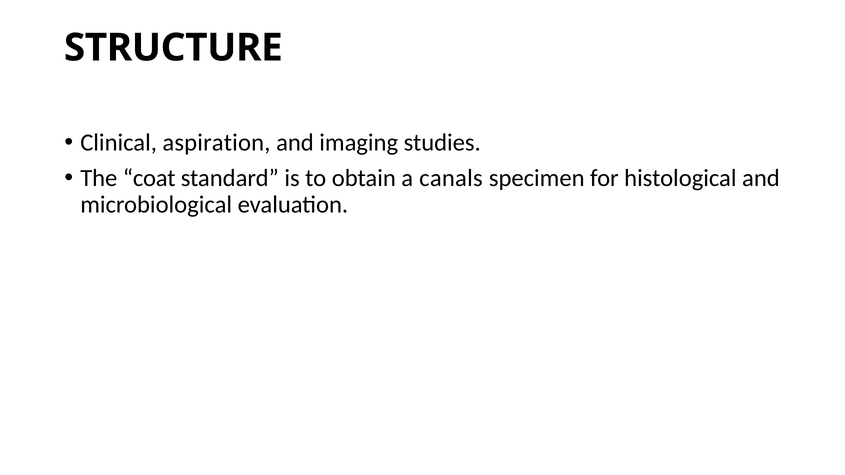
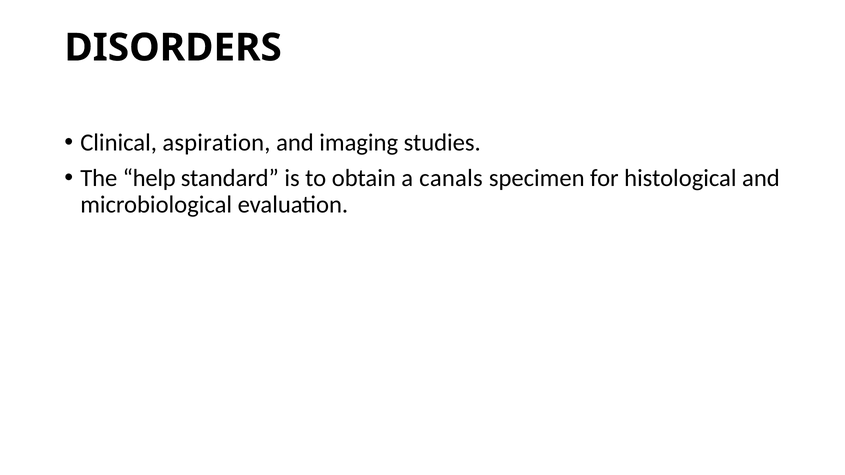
STRUCTURE: STRUCTURE -> DISORDERS (173, 48)
coat: coat -> help (149, 178)
